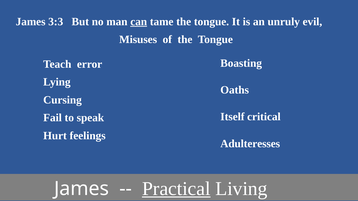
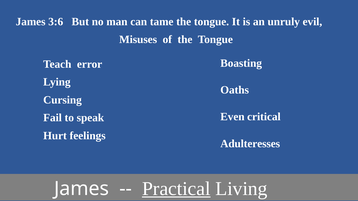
3:3: 3:3 -> 3:6 (56, 22)
can underline: present -> none (139, 22)
Itself: Itself -> Even (232, 117)
